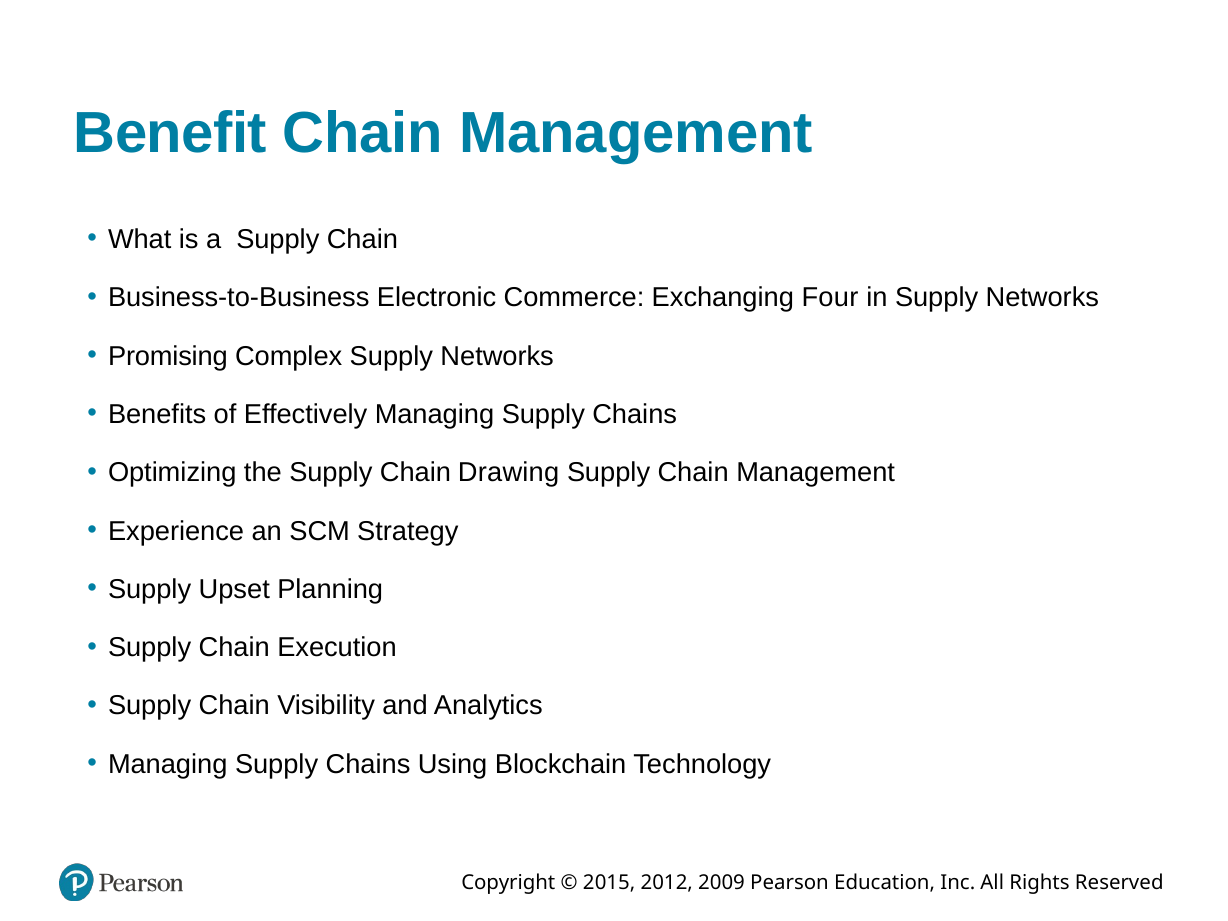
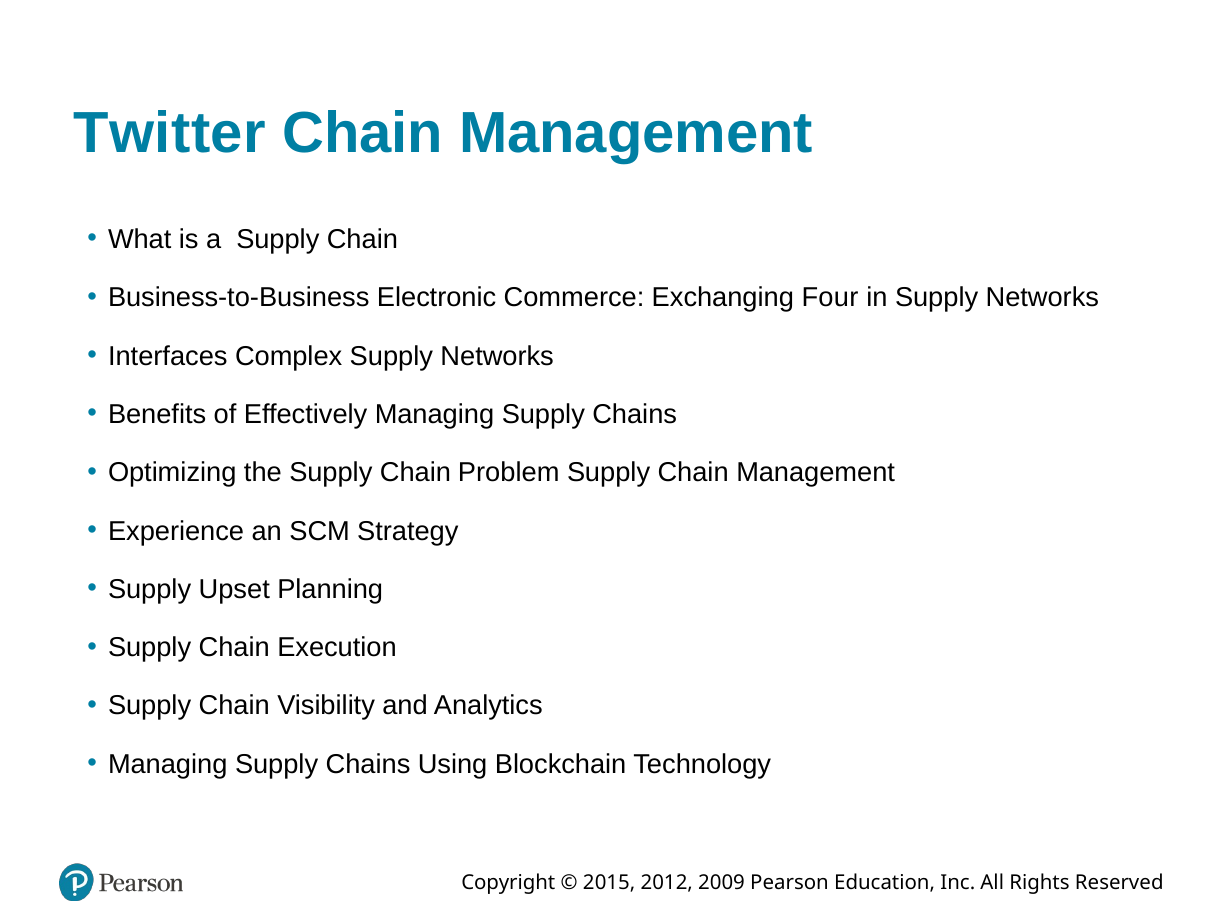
Benefit: Benefit -> Twitter (170, 133)
Promising: Promising -> Interfaces (168, 356)
Drawing: Drawing -> Problem (509, 473)
